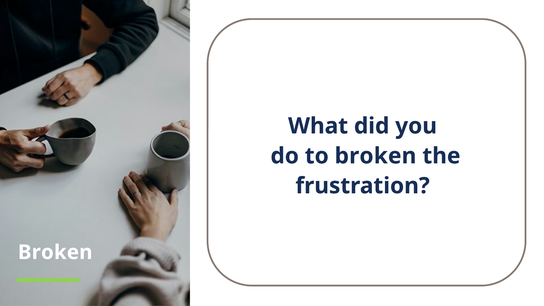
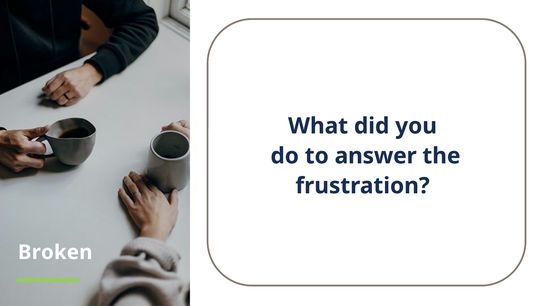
to broken: broken -> answer (376, 156)
